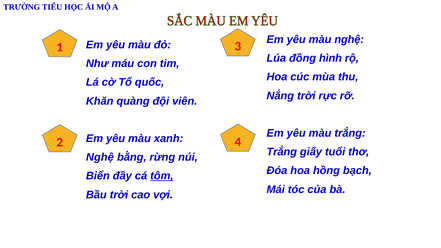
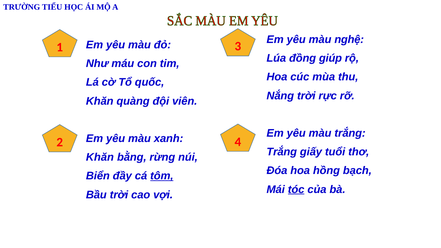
hình: hình -> giúp (330, 58)
Nghệ: Nghệ -> Khăn (100, 157)
tóc underline: none -> present (296, 189)
